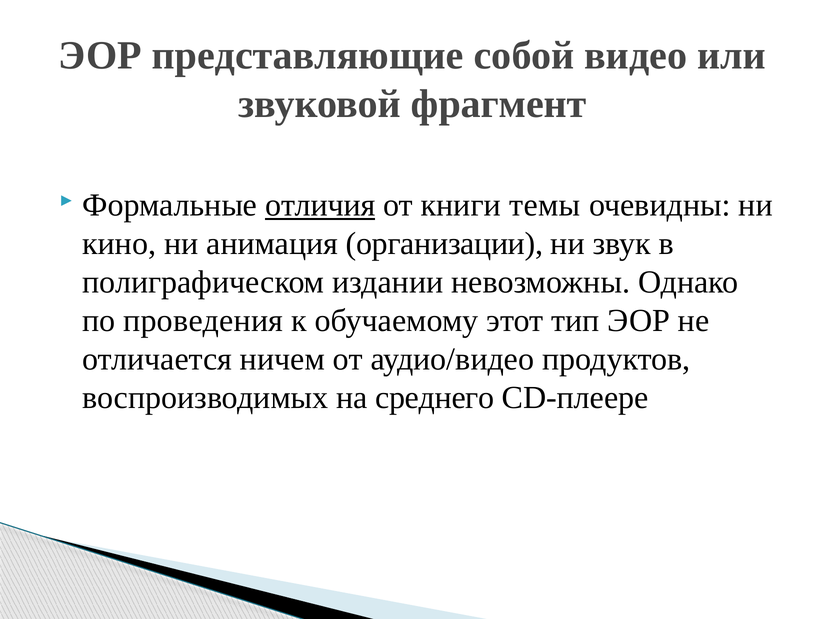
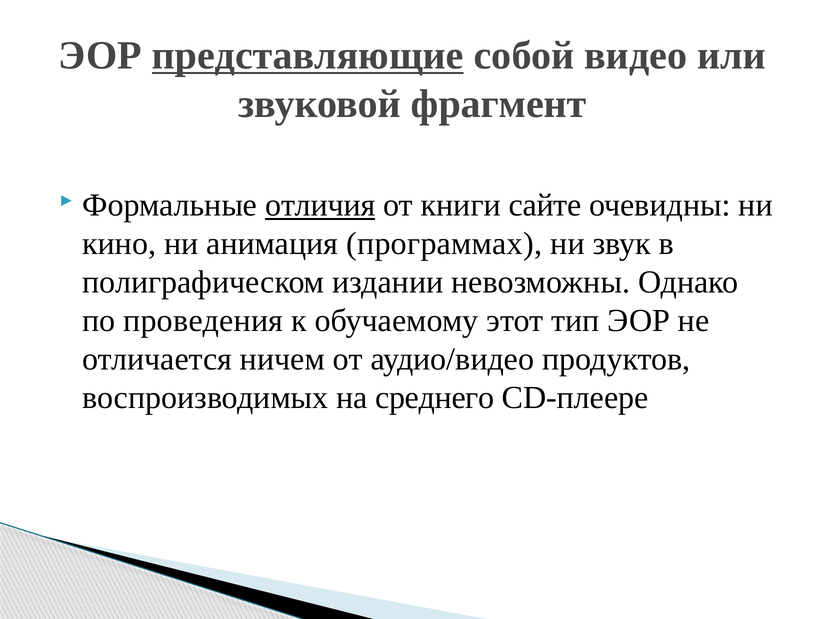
представляющие underline: none -> present (308, 56)
темы: темы -> сайте (545, 205)
организации: организации -> программах (444, 244)
